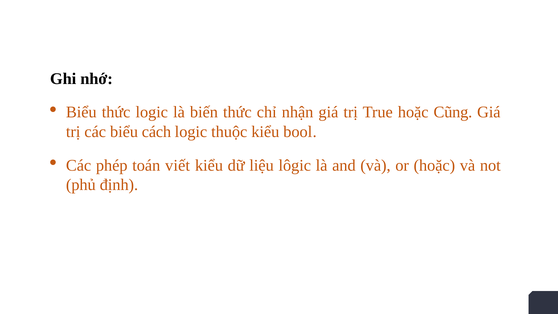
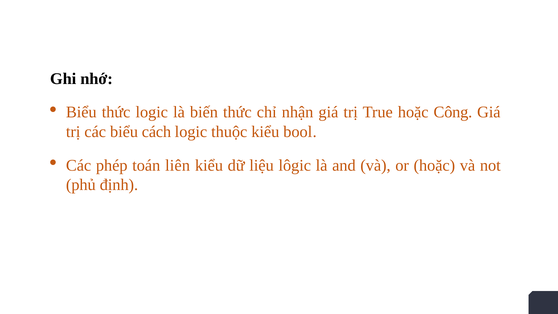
Cũng: Cũng -> Công (453, 112)
viết: viết -> liên (178, 165)
